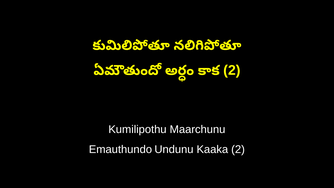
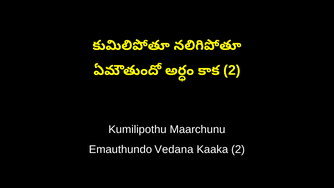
Undunu: Undunu -> Vedana (174, 149)
